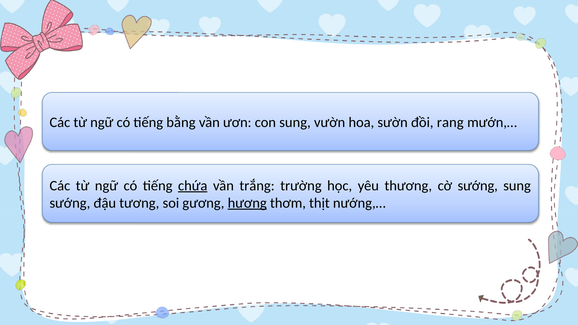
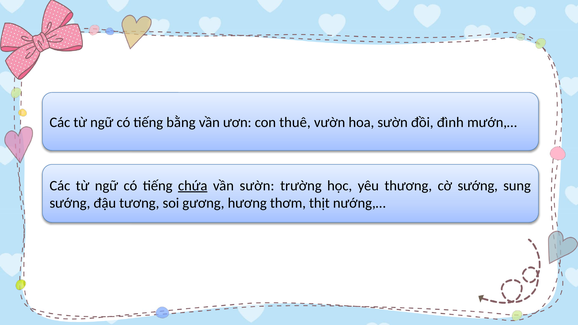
con sung: sung -> thuê (295, 122)
rang: rang -> đình (450, 122)
vần trắng: trắng -> sườn (257, 186)
hương underline: present -> none (247, 203)
